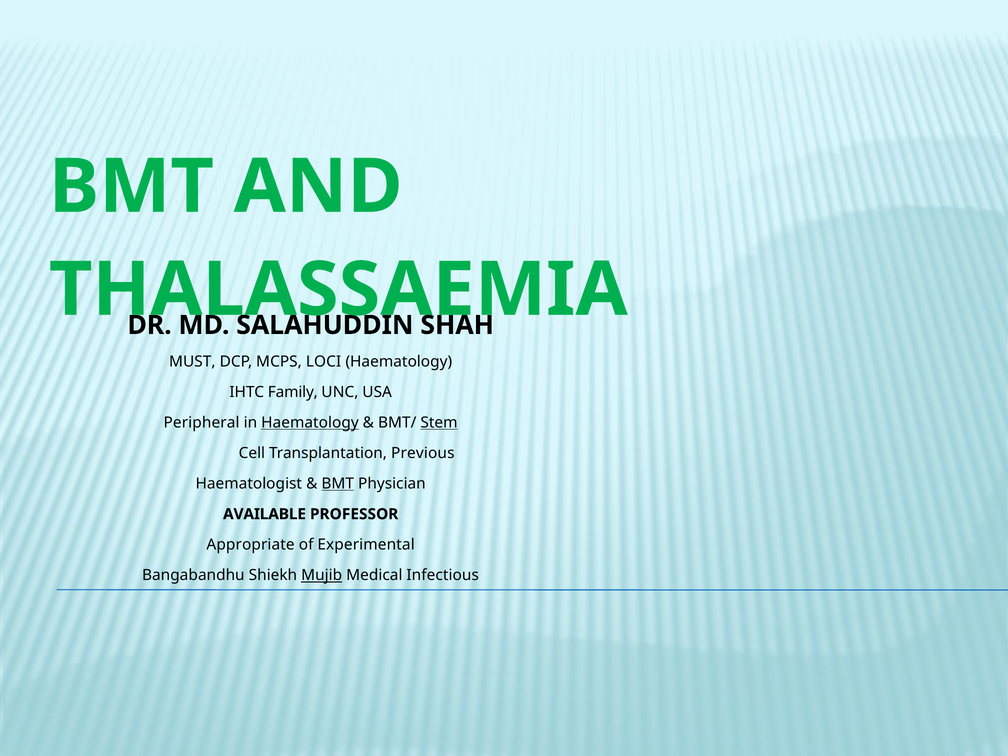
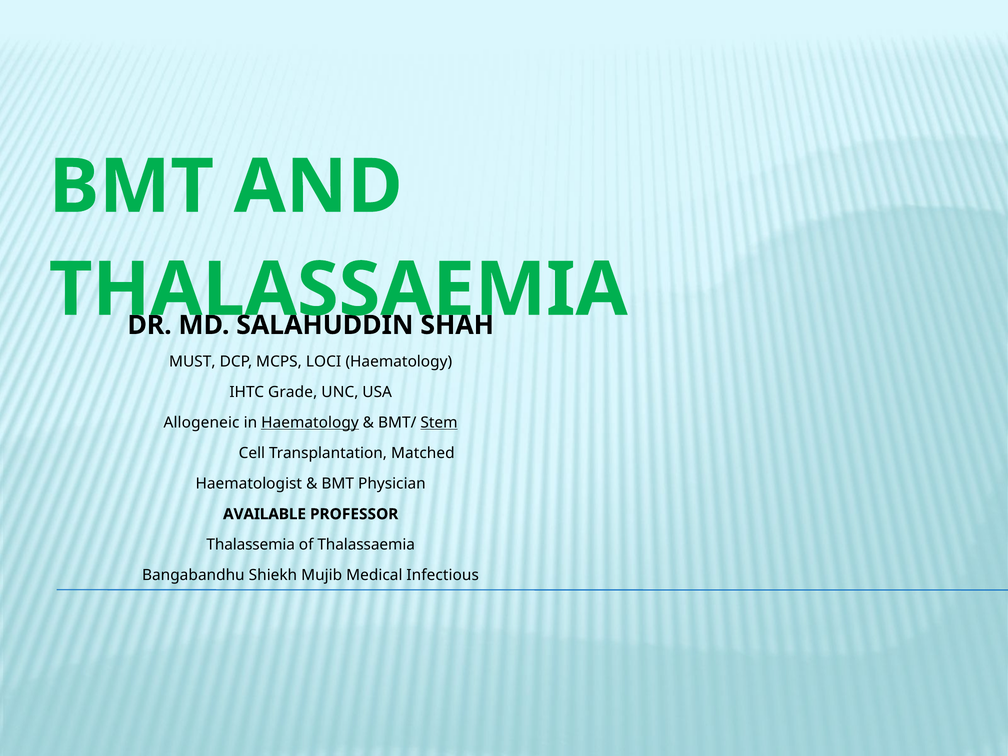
Family: Family -> Grade (293, 392)
Peripheral: Peripheral -> Allogeneic (202, 423)
Previous: Previous -> Matched (423, 453)
BMT underline: present -> none (338, 484)
Appropriate: Appropriate -> Thalassemia (251, 545)
of Experimental: Experimental -> Thalassaemia (366, 545)
Mujib underline: present -> none (322, 575)
